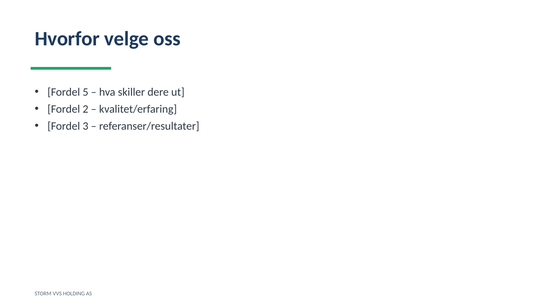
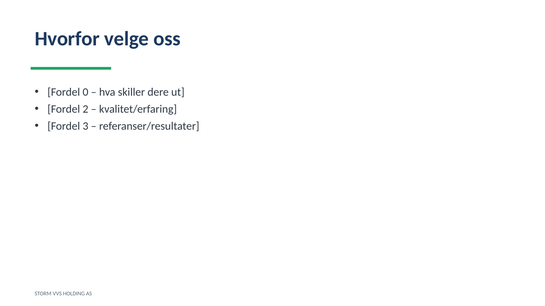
5: 5 -> 0 (85, 92)
